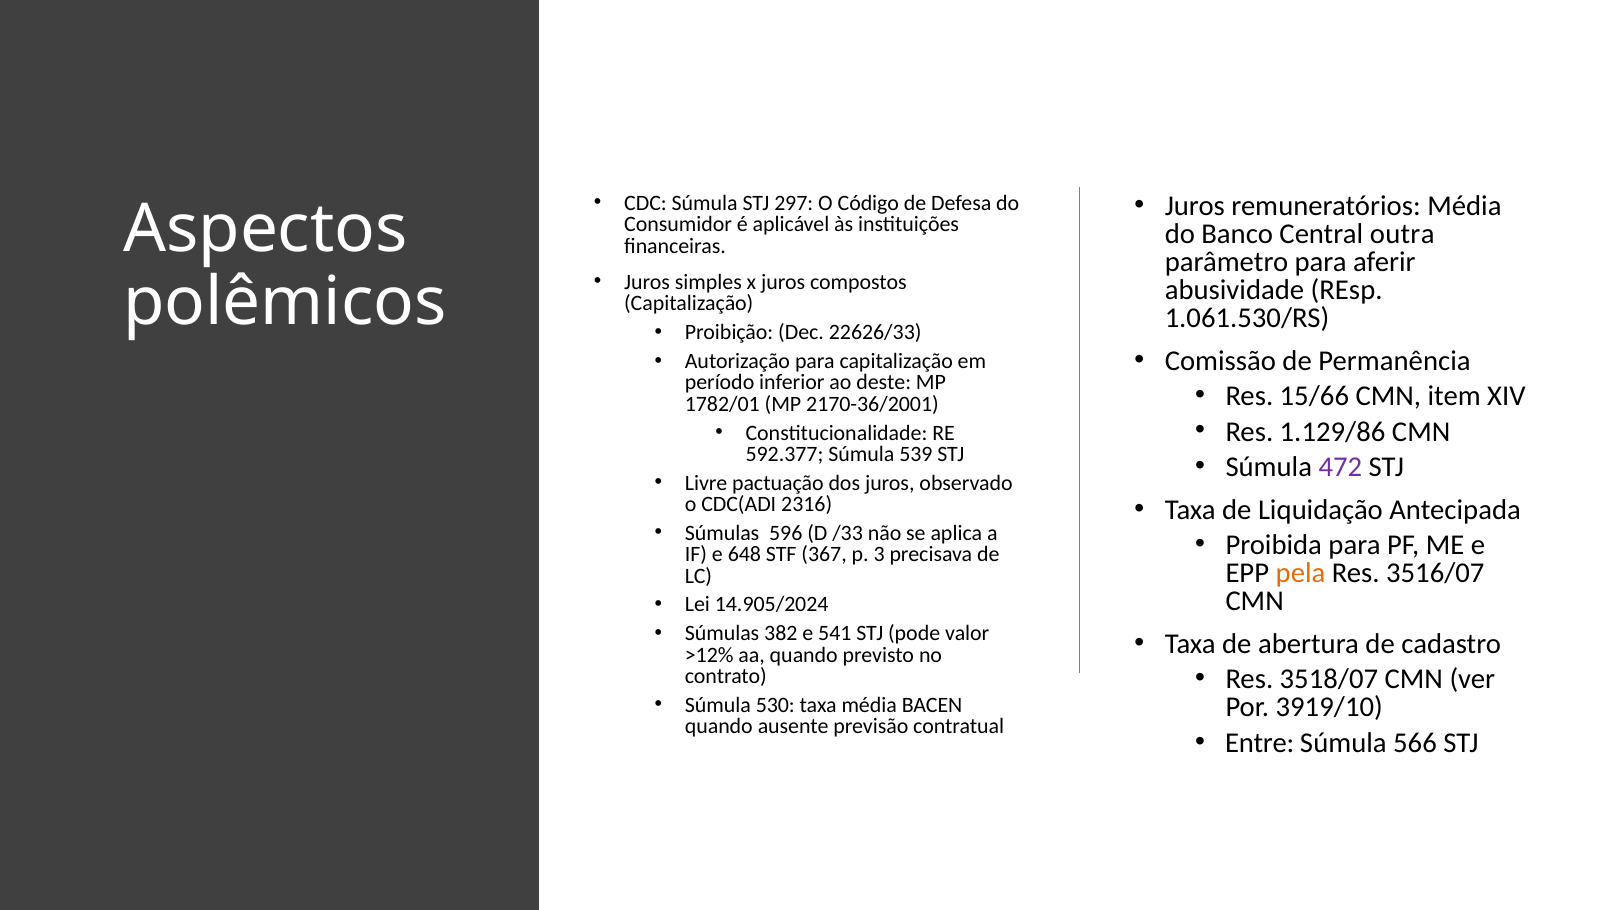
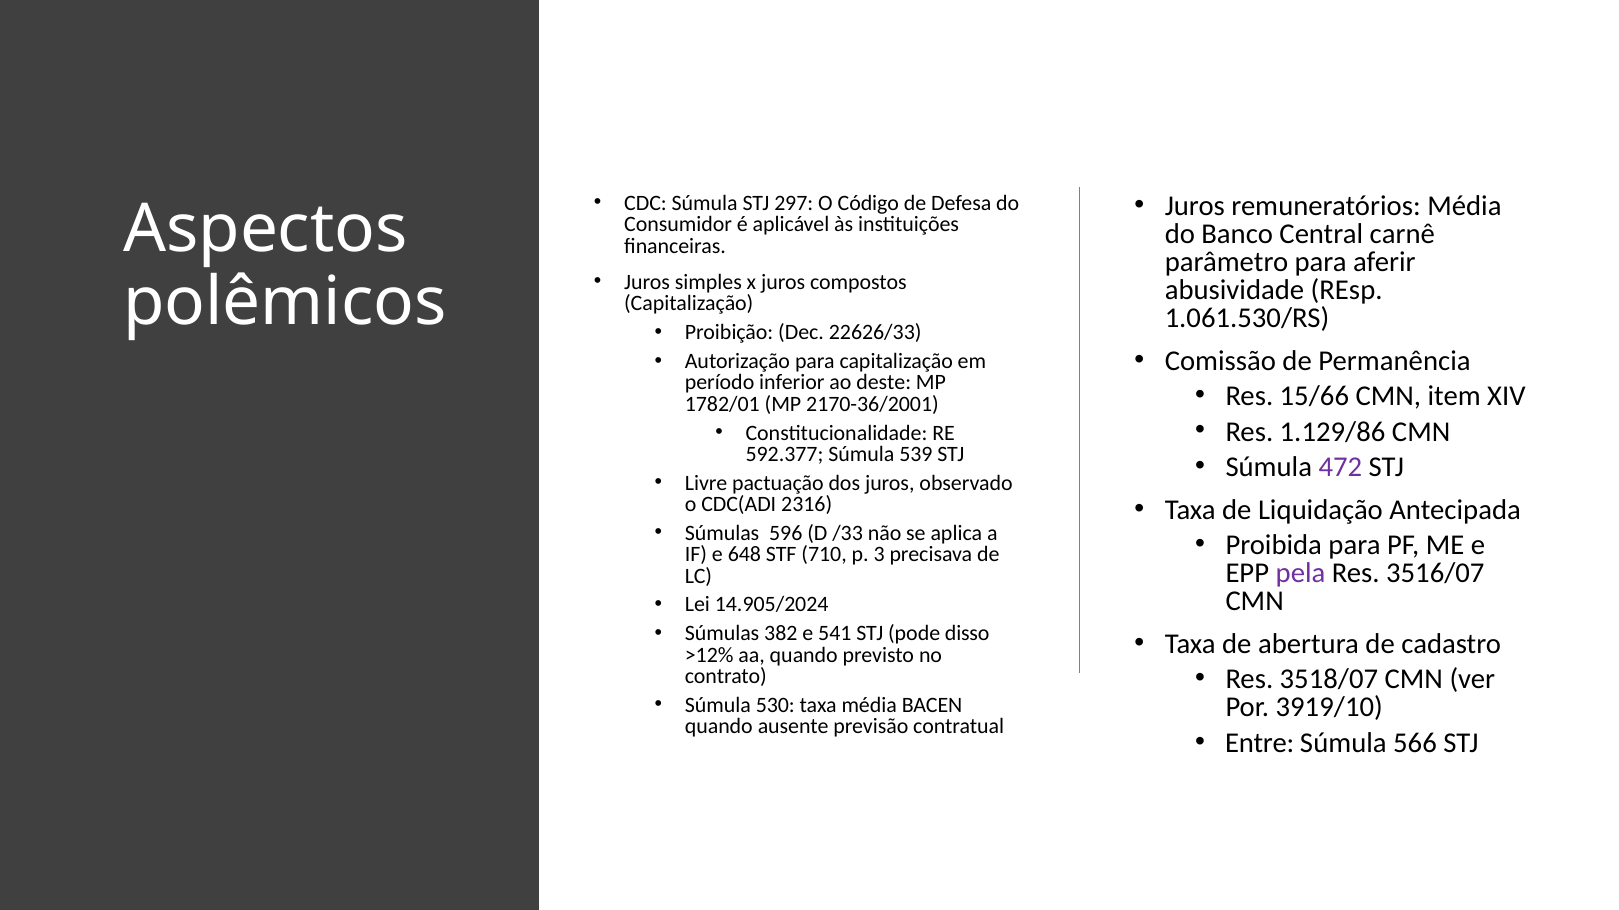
outra: outra -> carnê (1402, 234)
367: 367 -> 710 (824, 555)
pela colour: orange -> purple (1301, 574)
valor: valor -> disso (967, 634)
